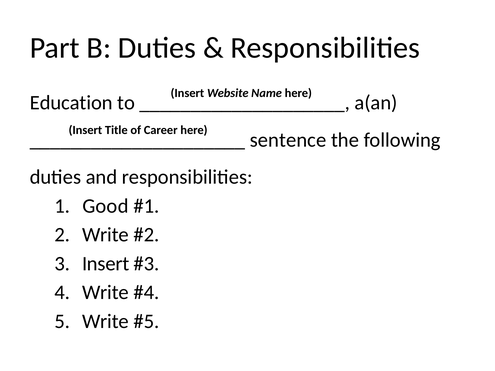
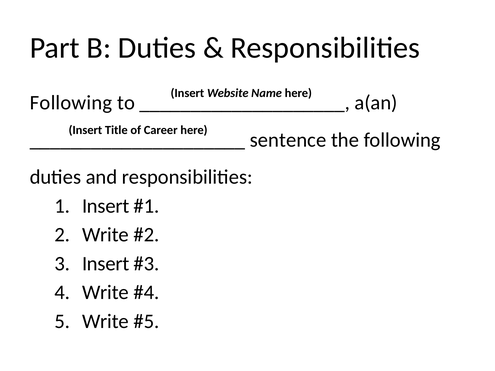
Education: Education -> Following (71, 103)
1 Good: Good -> Insert (106, 206)
